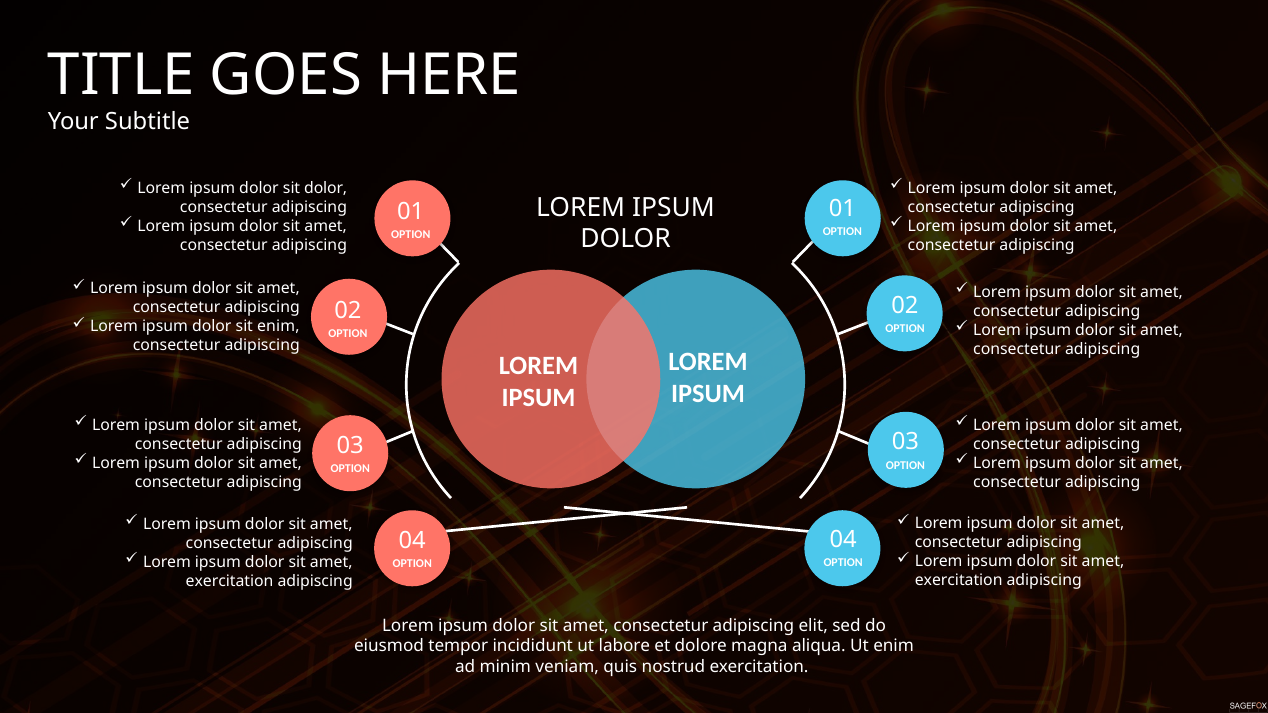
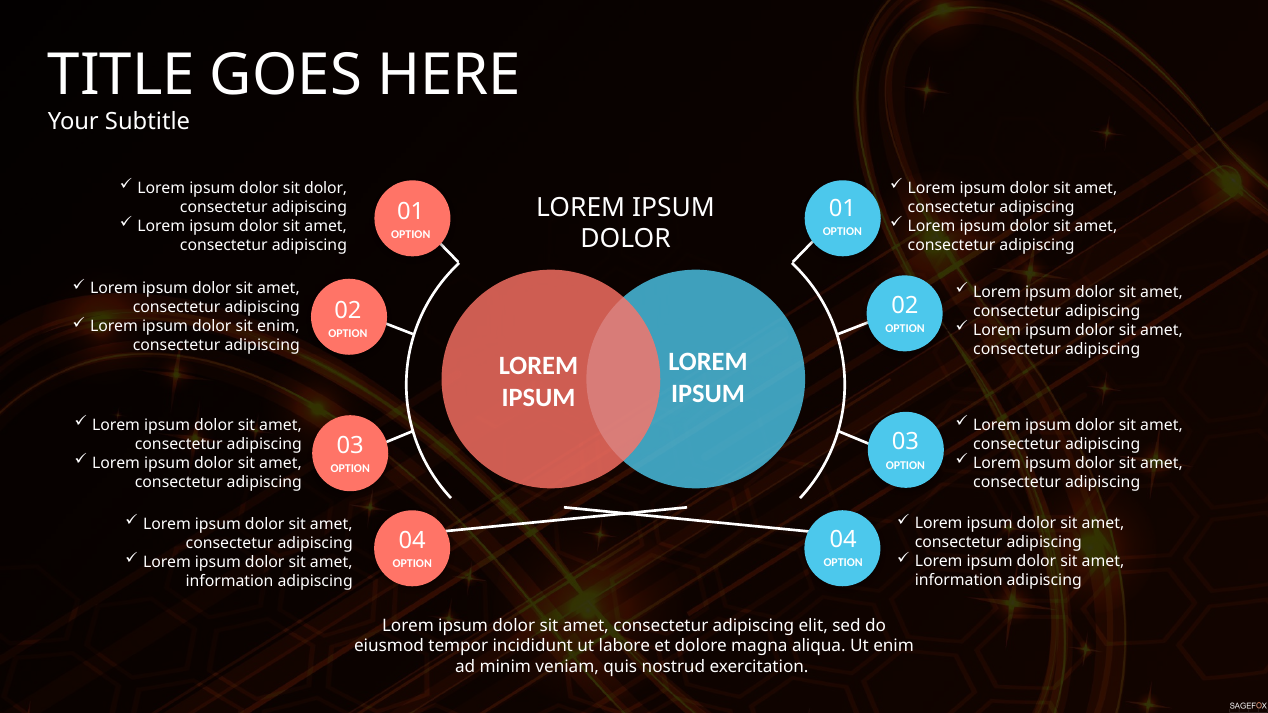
exercitation: exercitation -> information (959, 581)
exercitation: exercitation -> information (230, 581)
